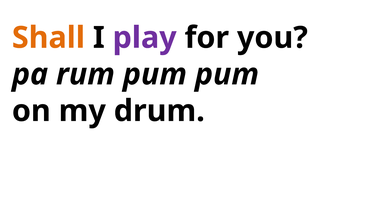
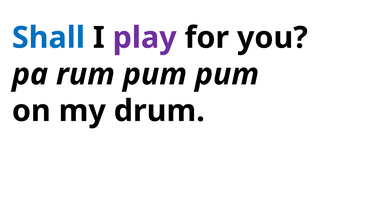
Shall colour: orange -> blue (48, 38)
